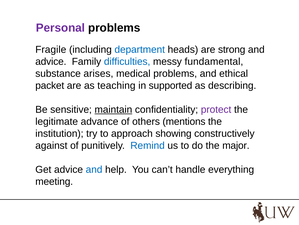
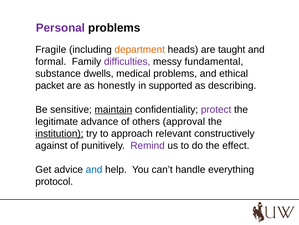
department colour: blue -> orange (140, 49)
strong: strong -> taught (232, 49)
advice: advice -> formal (51, 61)
difficulties colour: blue -> purple (127, 61)
arises: arises -> dwells (99, 73)
teaching: teaching -> honestly (116, 85)
mentions: mentions -> approval (184, 121)
institution underline: none -> present (59, 133)
showing: showing -> relevant (173, 133)
Remind colour: blue -> purple (148, 145)
major: major -> effect (236, 145)
meeting: meeting -> protocol (54, 181)
